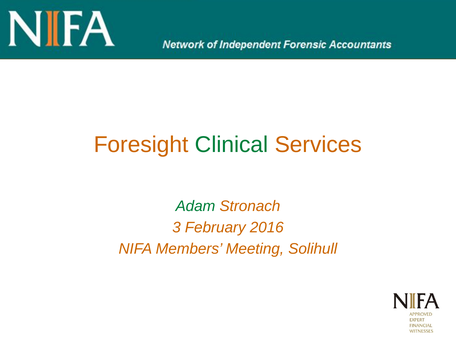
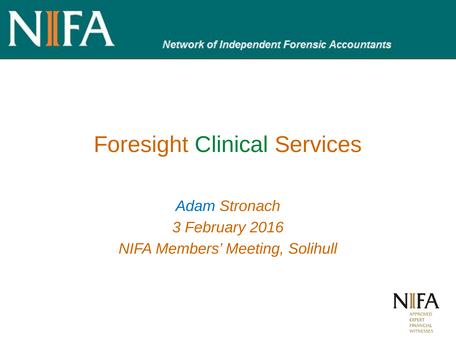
Adam colour: green -> blue (195, 206)
